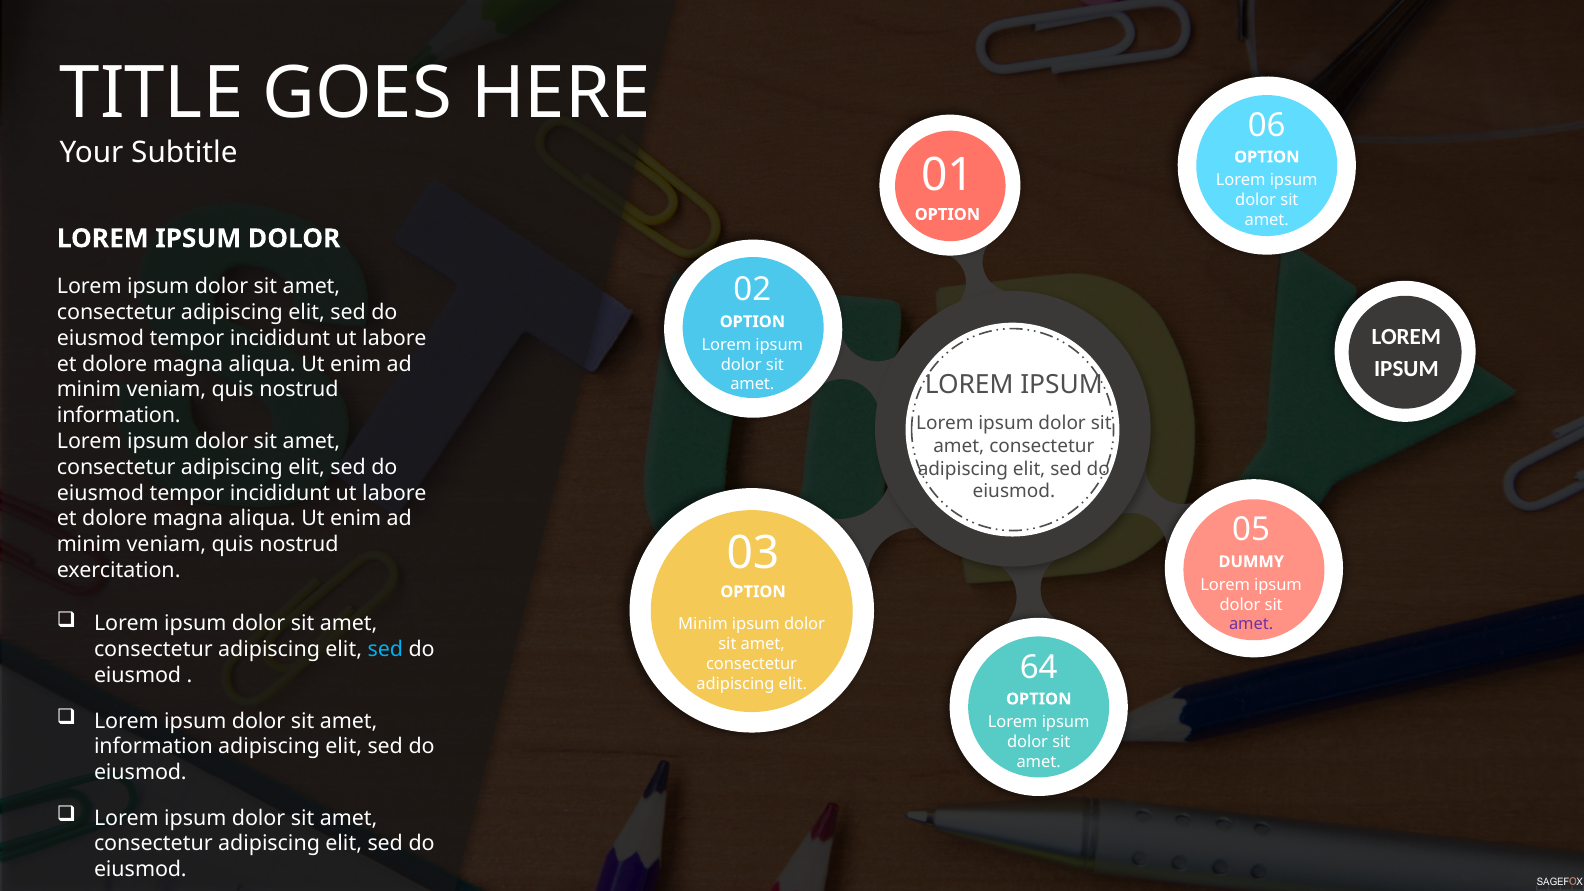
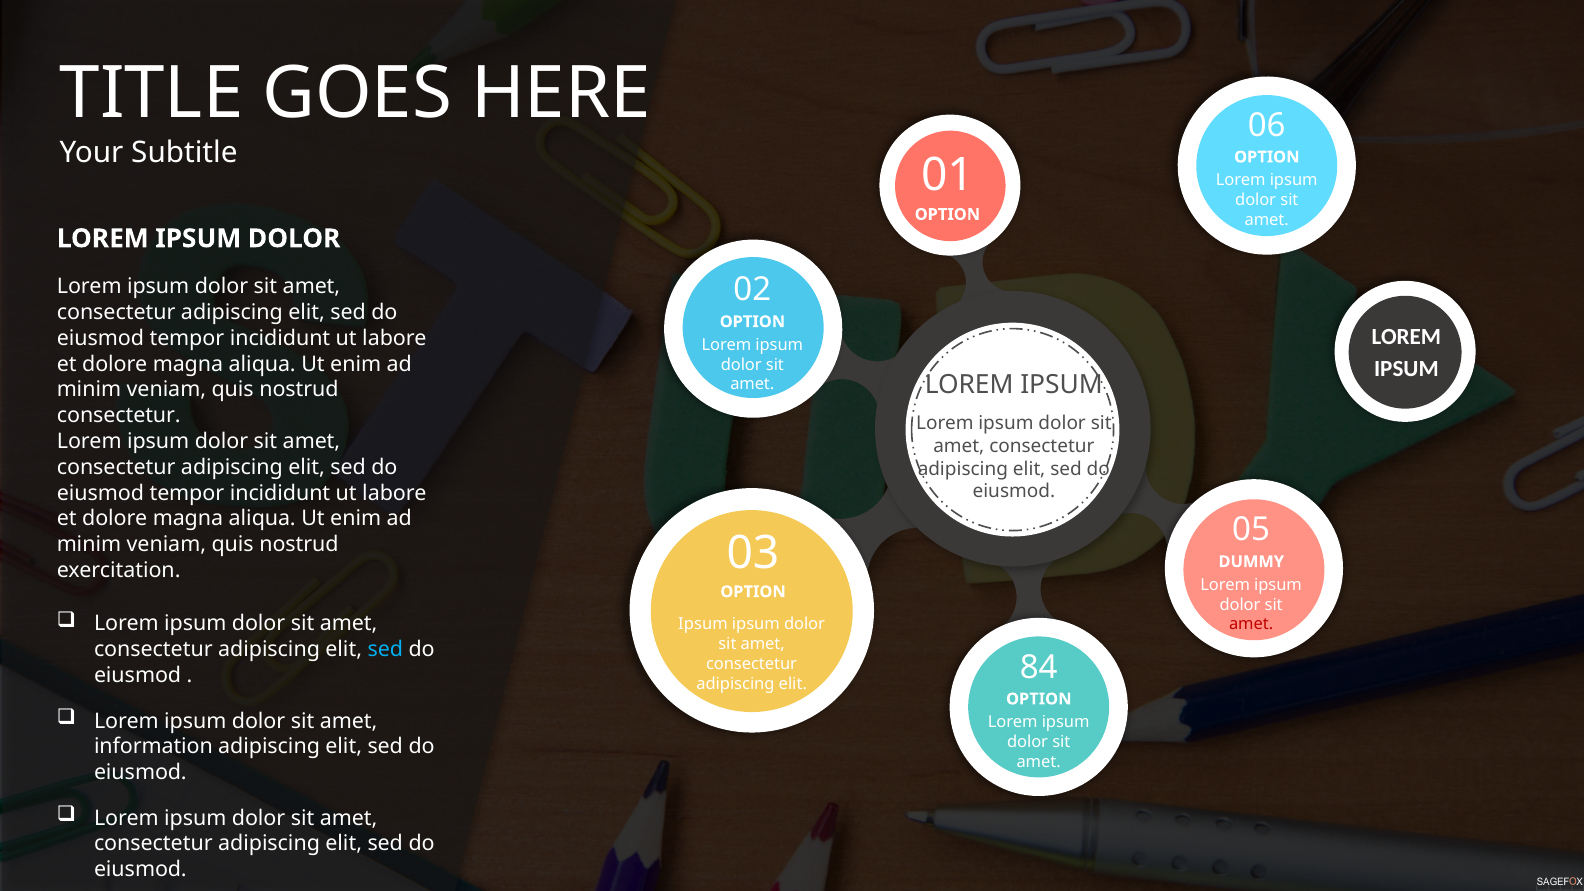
information: information -> consectetur (119, 416)
Minim: Minim -> Ipsum (703, 624)
amet colour: purple -> red (1251, 625)
64: 64 -> 84 (1039, 667)
